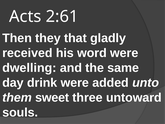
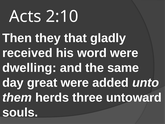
2:61: 2:61 -> 2:10 (62, 16)
drink: drink -> great (42, 83)
sweet: sweet -> herds (52, 97)
